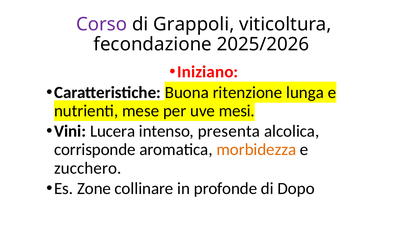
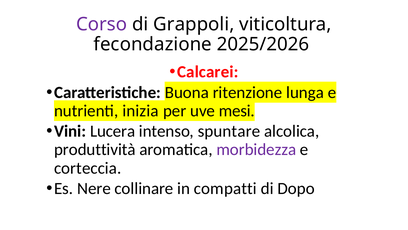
Iniziano: Iniziano -> Calcarei (208, 72)
mese: mese -> inizia (141, 111)
presenta: presenta -> spuntare (229, 131)
corrisponde: corrisponde -> produttività (95, 149)
morbidezza colour: orange -> purple (256, 149)
zucchero: zucchero -> corteccia (88, 168)
Zone: Zone -> Nere (94, 188)
profonde: profonde -> compatti (225, 188)
